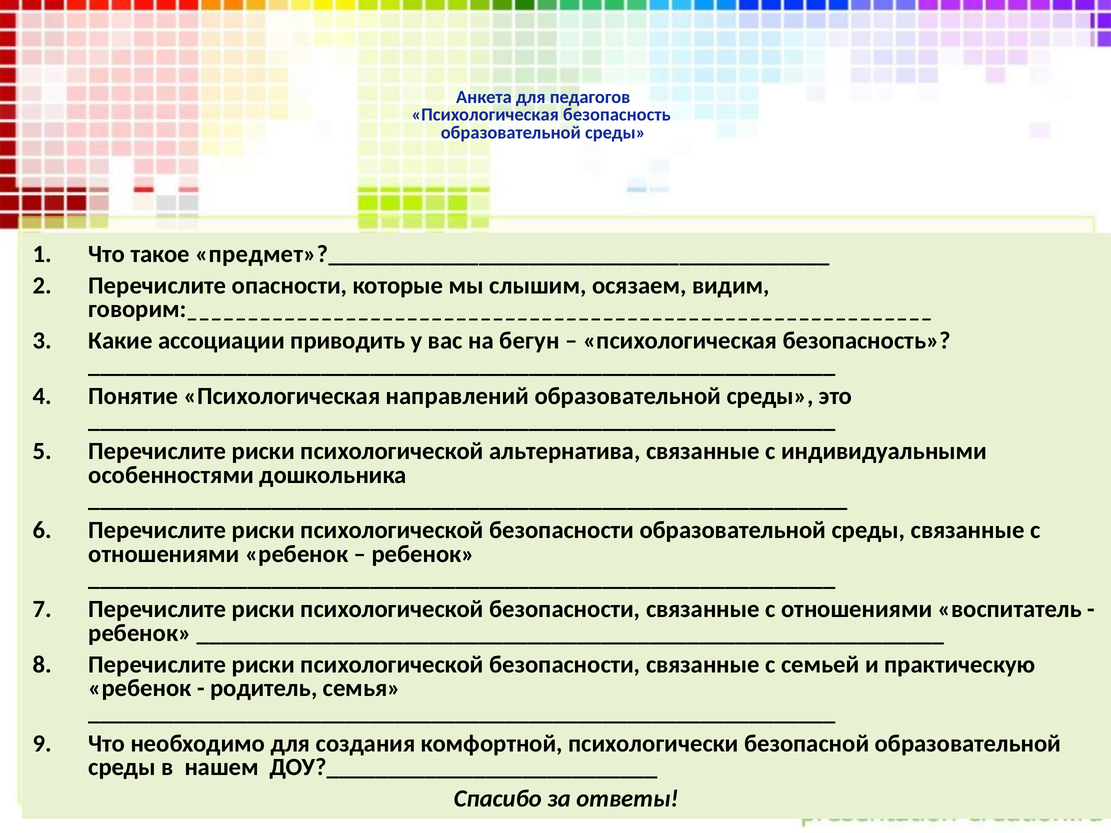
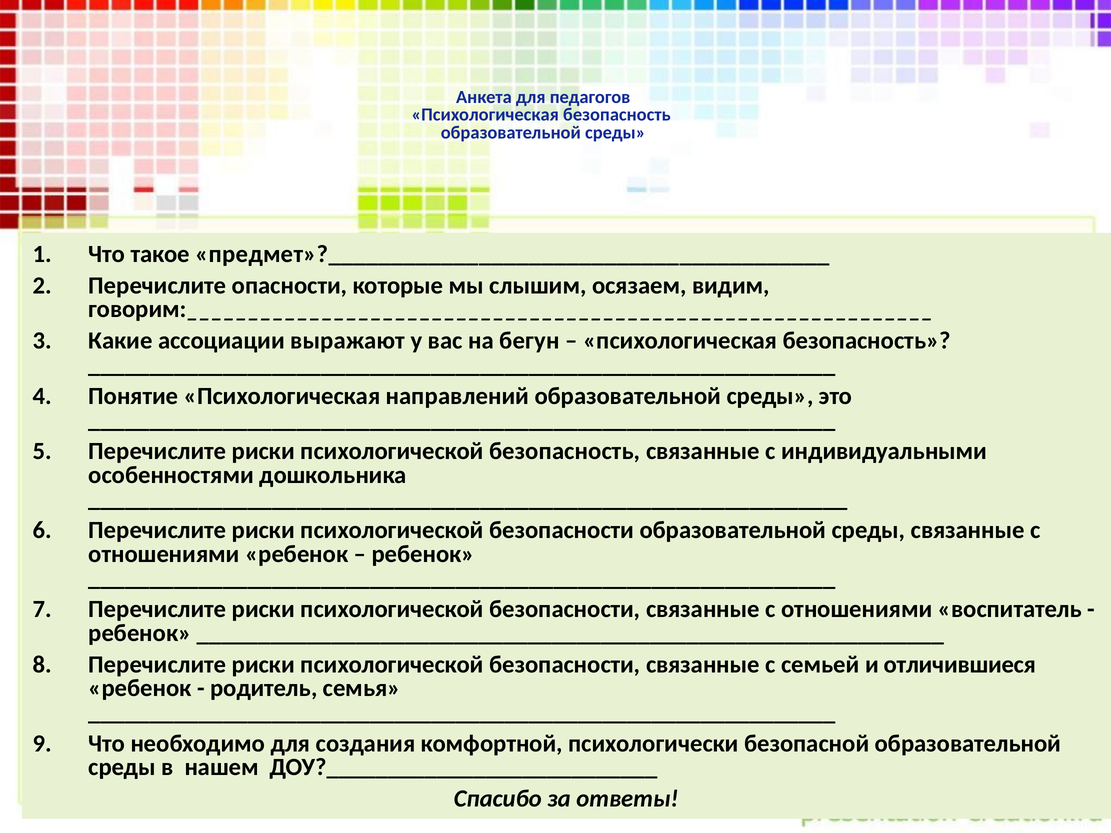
приводить: приводить -> выражают (348, 341)
психологической альтернатива: альтернатива -> безопасность (565, 451)
практическую: практическую -> отличившиеся (960, 665)
